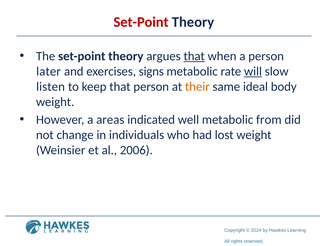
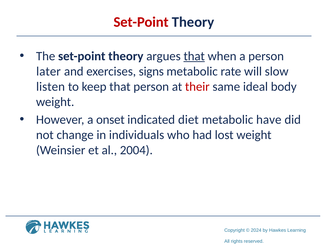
will underline: present -> none (253, 71)
their colour: orange -> red (197, 87)
areas: areas -> onset (110, 120)
well: well -> diet (188, 120)
from: from -> have (269, 120)
2006: 2006 -> 2004 (136, 150)
